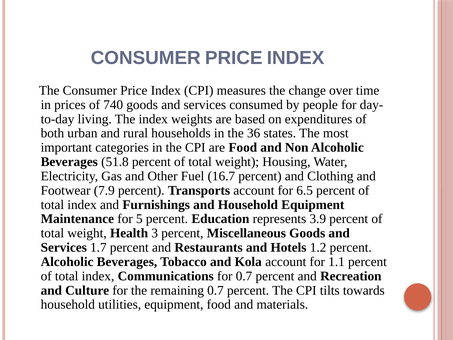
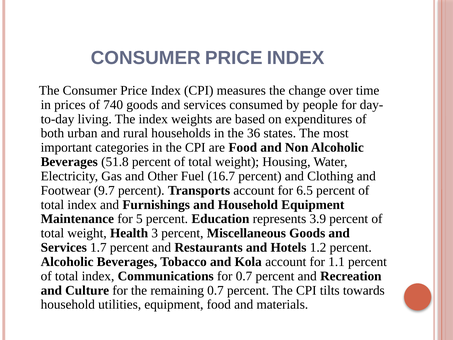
7.9: 7.9 -> 9.7 (104, 190)
